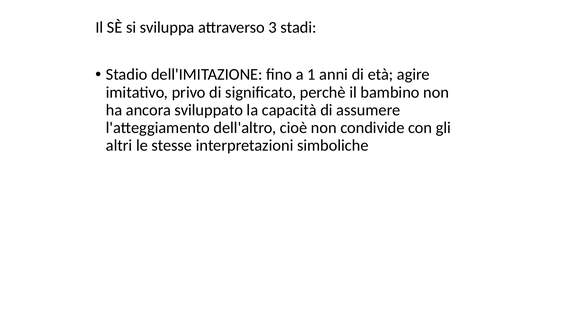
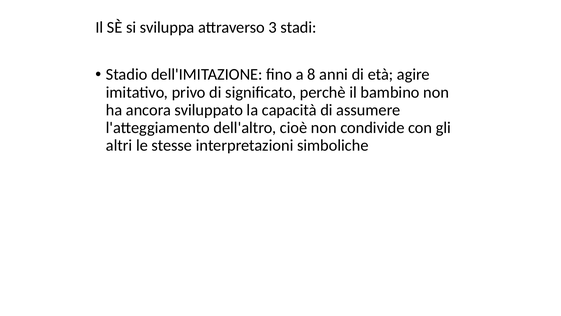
1: 1 -> 8 (311, 74)
